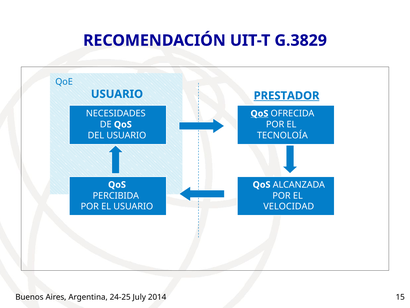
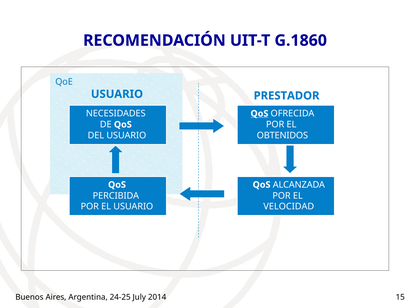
G.3829: G.3829 -> G.1860 (301, 40)
PRESTADOR underline: present -> none (287, 96)
TECNOLOÍA: TECNOLOÍA -> OBTENIDOS (282, 135)
